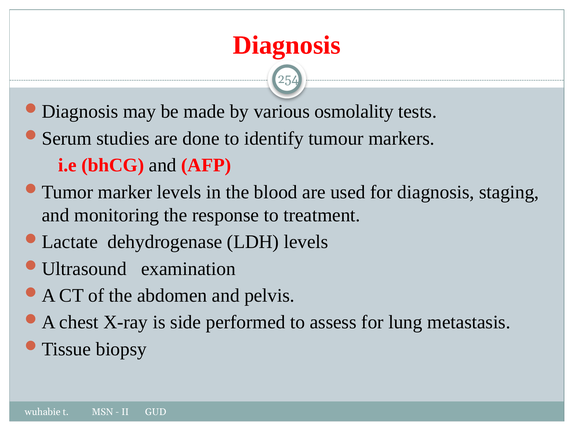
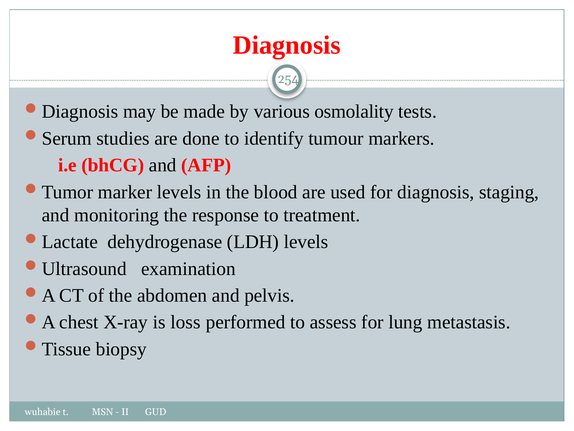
side: side -> loss (186, 322)
